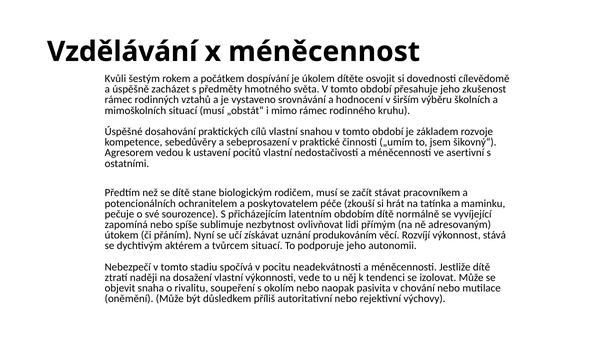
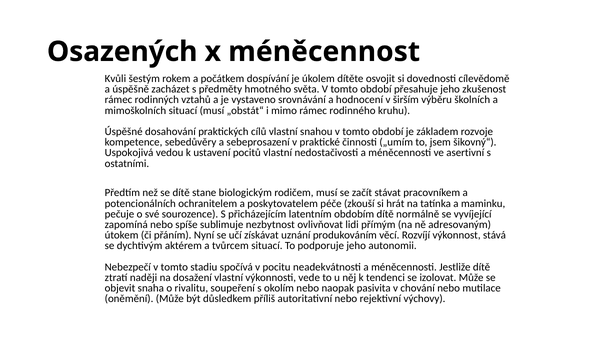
Vzdělávání: Vzdělávání -> Osazených (122, 52)
Agresorem: Agresorem -> Uspokojivá (129, 153)
